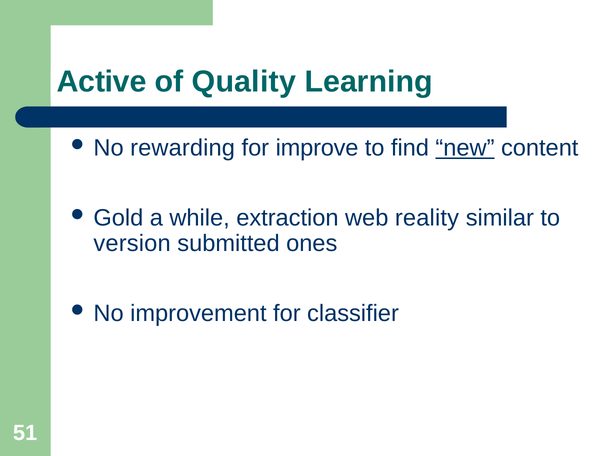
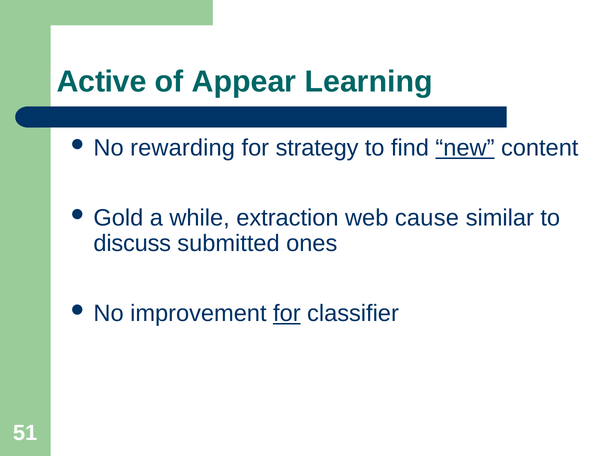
Quality: Quality -> Appear (244, 82)
improve: improve -> strategy (317, 148)
reality: reality -> cause (427, 218)
version: version -> discuss (132, 243)
for underline: none -> present (287, 313)
